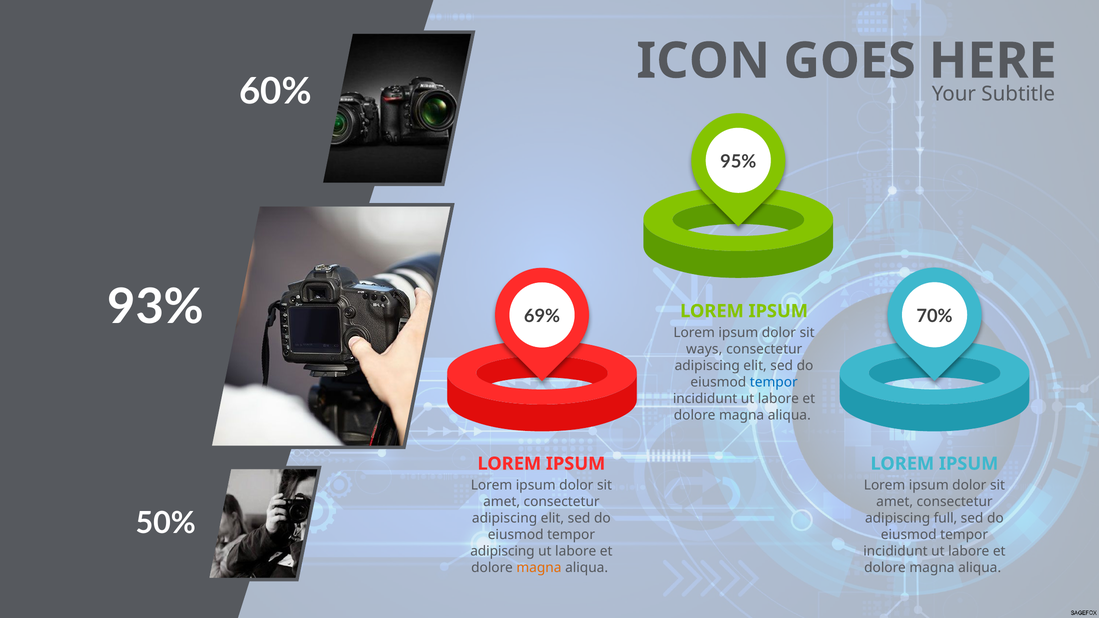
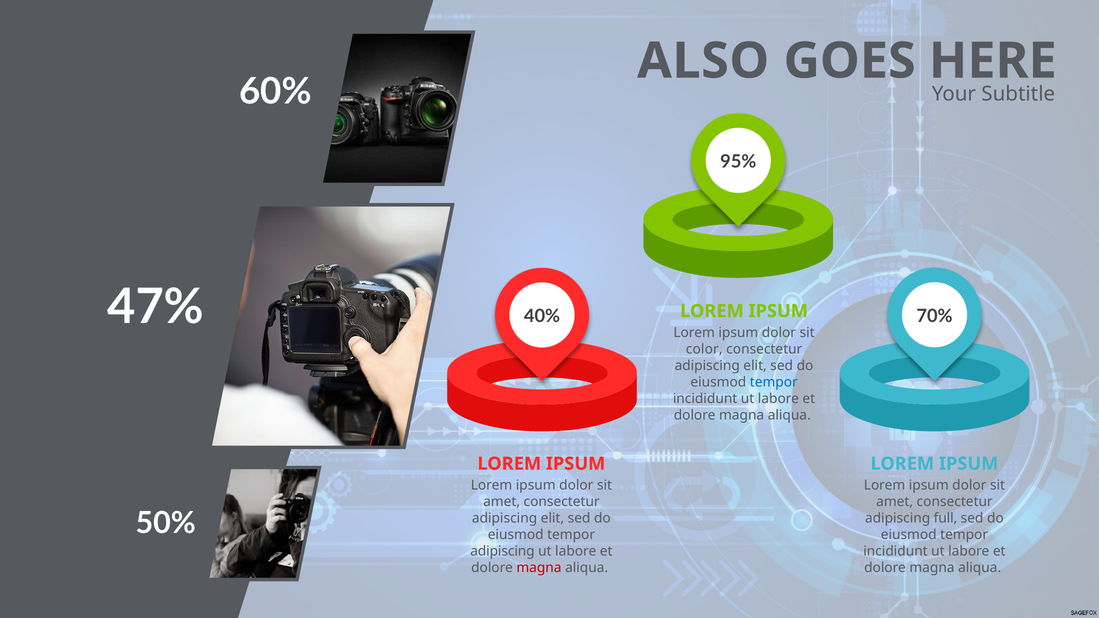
ICON: ICON -> ALSO (703, 61)
93%: 93% -> 47% (156, 307)
69%: 69% -> 40% (542, 316)
ways: ways -> color (704, 349)
magna colour: orange -> red (539, 568)
